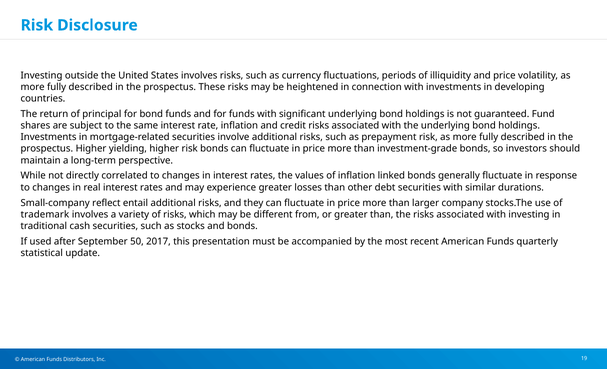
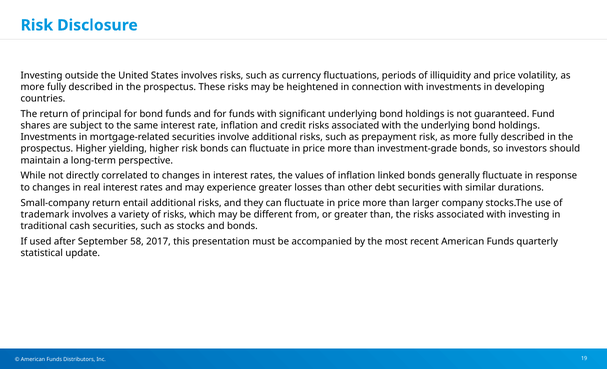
Small-company reflect: reflect -> return (106, 203)
50: 50 -> 58 (137, 241)
